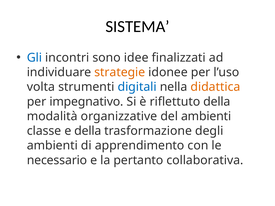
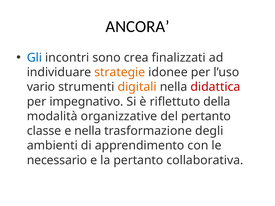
SISTEMA: SISTEMA -> ANCORA (137, 27)
idee: idee -> crea (136, 58)
volta: volta -> vario (41, 87)
digitali colour: blue -> orange (137, 87)
didattica colour: orange -> red (215, 87)
del ambienti: ambienti -> pertanto (206, 116)
e della: della -> nella (88, 131)
